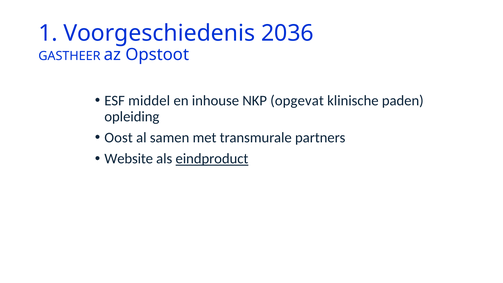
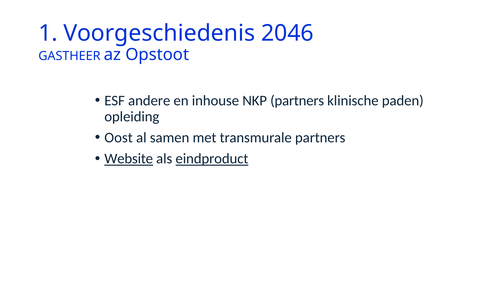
2036: 2036 -> 2046 (287, 33)
middel: middel -> andere (149, 101)
NKP opgevat: opgevat -> partners (297, 101)
Website underline: none -> present (129, 159)
